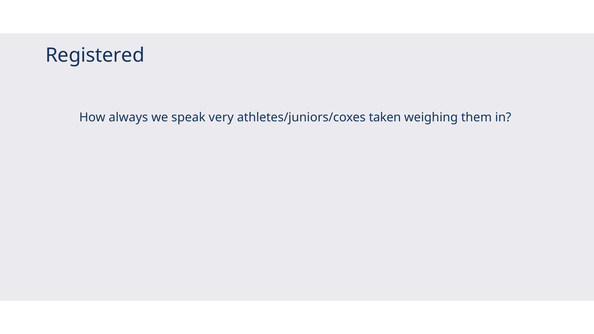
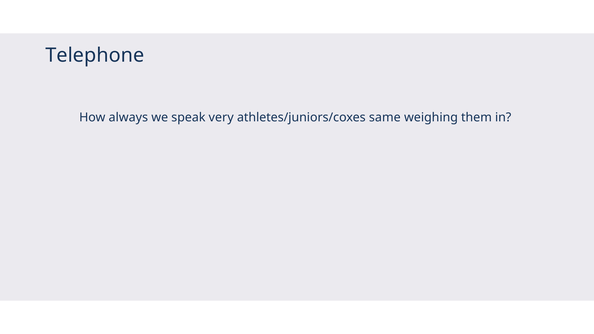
Registered: Registered -> Telephone (95, 55)
taken: taken -> same (385, 117)
